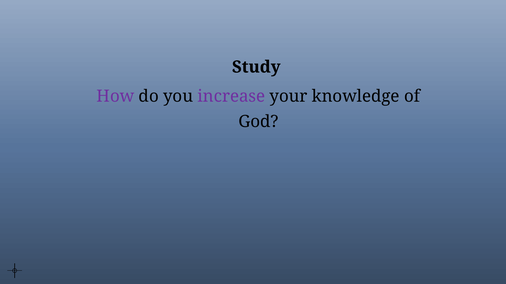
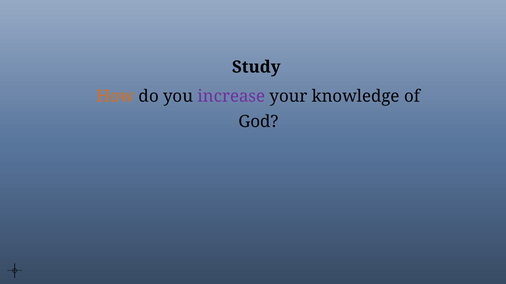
How colour: purple -> orange (115, 97)
